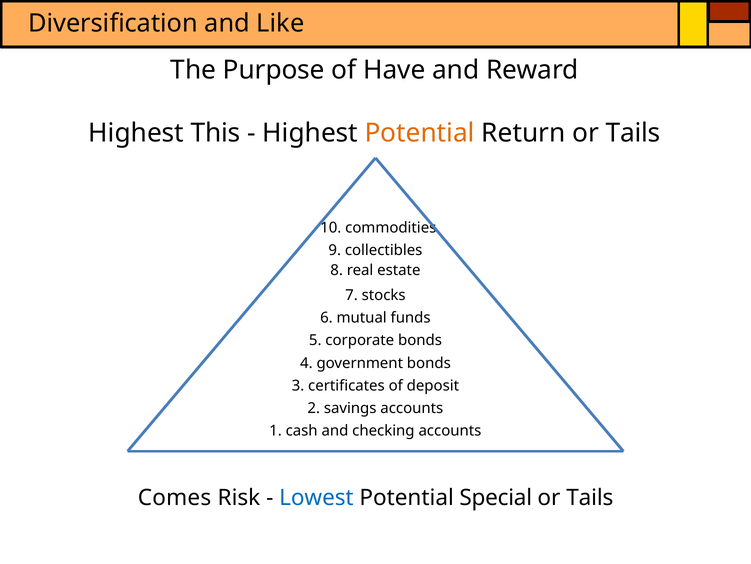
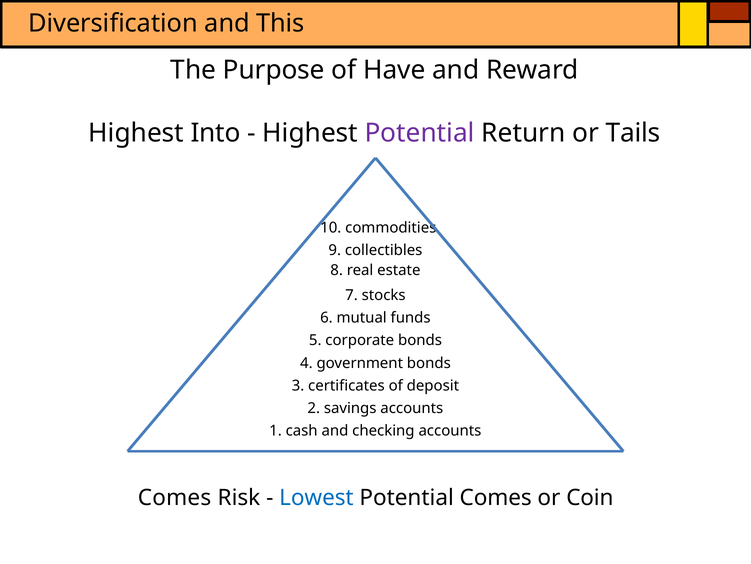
Like: Like -> This (281, 23)
This: This -> Into (216, 133)
Potential colour: orange -> purple (420, 133)
Potential Special: Special -> Comes (496, 497)
Tails: Tails -> Coin (590, 497)
